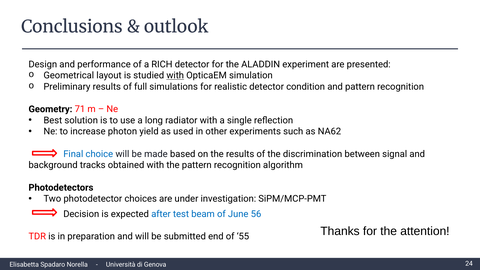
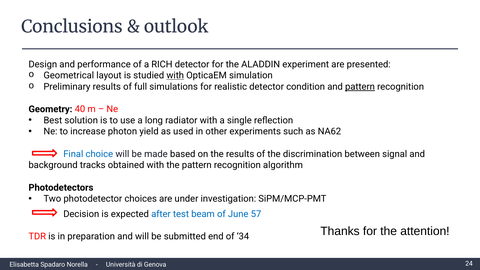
pattern underline: none -> present (360, 87)
71: 71 -> 40 (80, 109)
56: 56 -> 57 (256, 214)
55: 55 -> 34 (243, 236)
